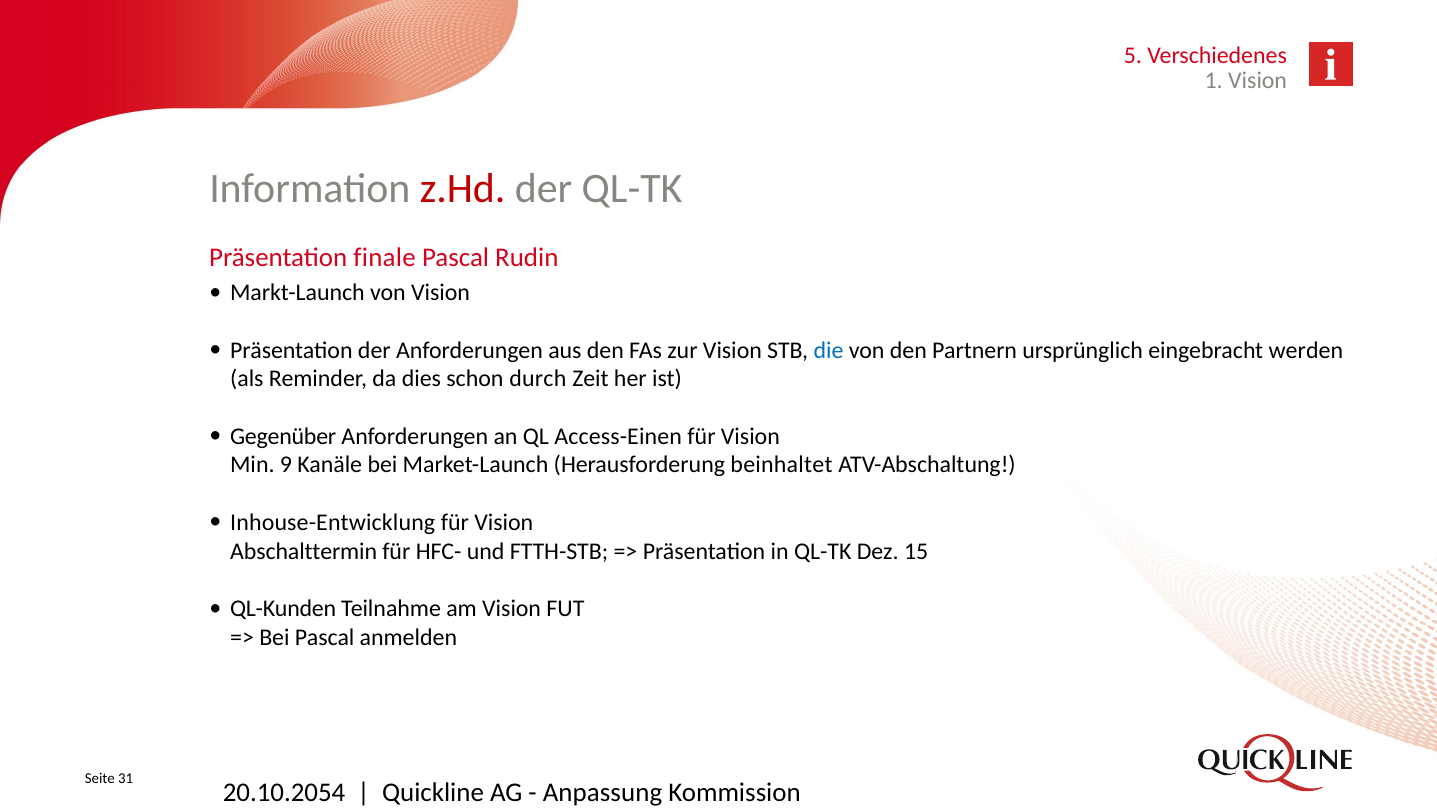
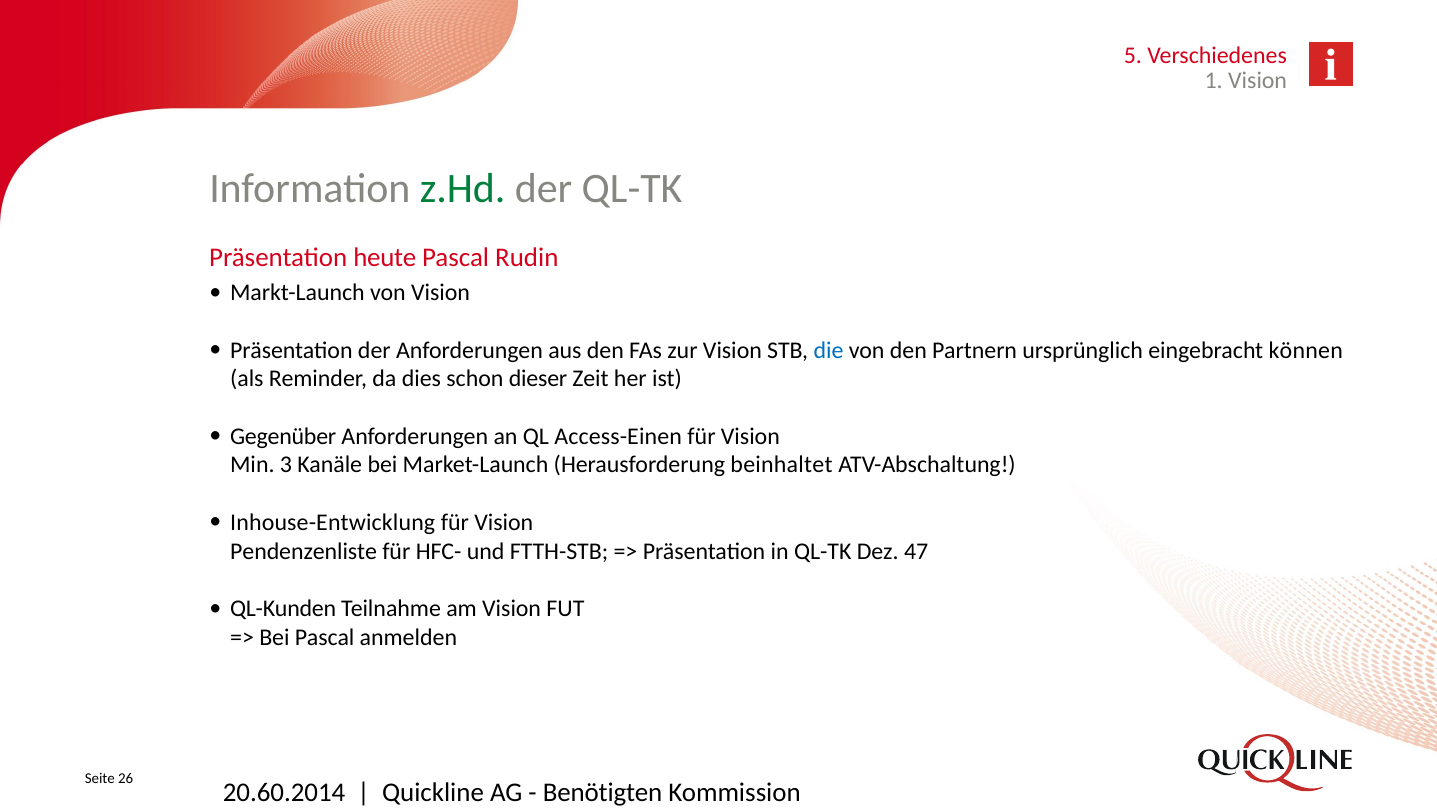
z.Hd colour: red -> green (463, 189)
finale: finale -> heute (385, 257)
werden: werden -> können (1306, 350)
durch: durch -> dieser (538, 379)
9: 9 -> 3 (286, 465)
Abschalttermin: Abschalttermin -> Pendenzenliste (304, 551)
15: 15 -> 47 (916, 551)
31: 31 -> 26 (126, 779)
20.10.2054: 20.10.2054 -> 20.60.2014 (284, 793)
Anpassung: Anpassung -> Benötigten (603, 793)
